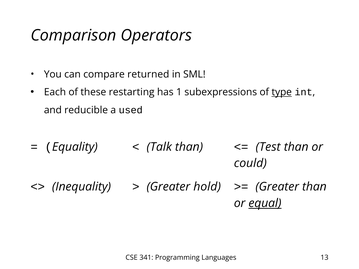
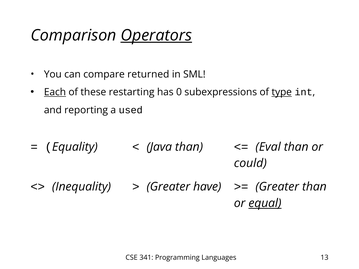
Operators underline: none -> present (156, 36)
Each underline: none -> present (55, 92)
1: 1 -> 0 (179, 92)
reducible: reducible -> reporting (86, 110)
Talk: Talk -> Java (159, 147)
Test: Test -> Eval (268, 147)
hold: hold -> have (207, 187)
